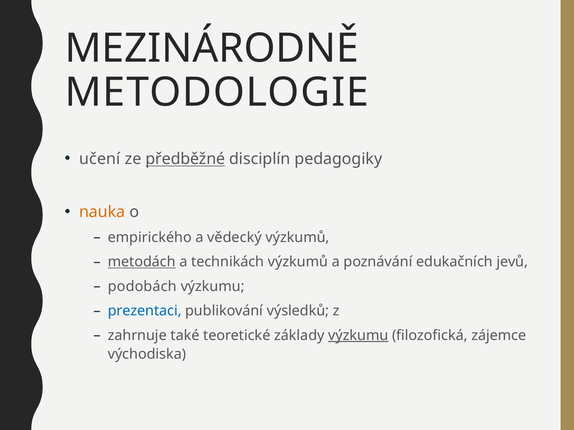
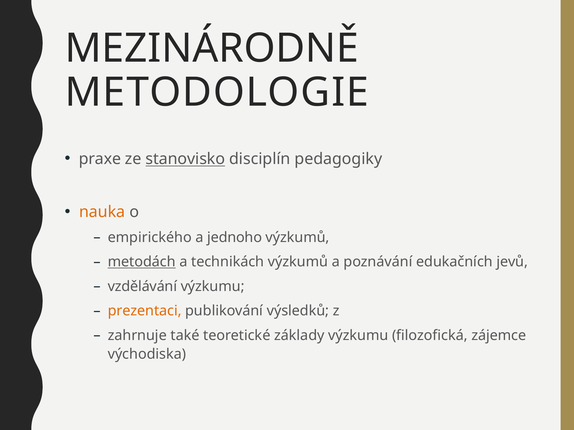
učení: učení -> praxe (100, 159)
předběžné: předběžné -> stanovisko (185, 159)
vědecký: vědecký -> jednoho (235, 238)
podobách: podobách -> vzdělávání (142, 287)
prezentaci colour: blue -> orange (145, 311)
výzkumu underline: present -> none (358, 336)
